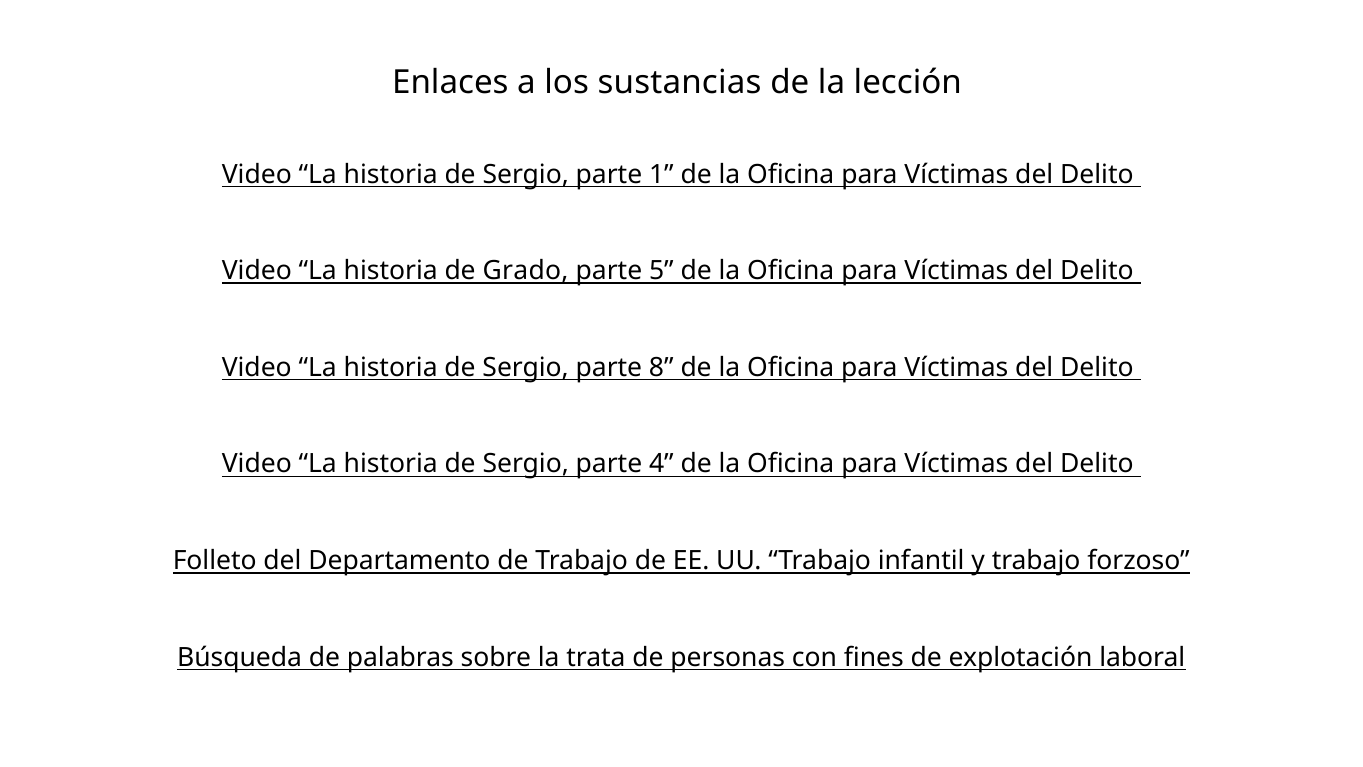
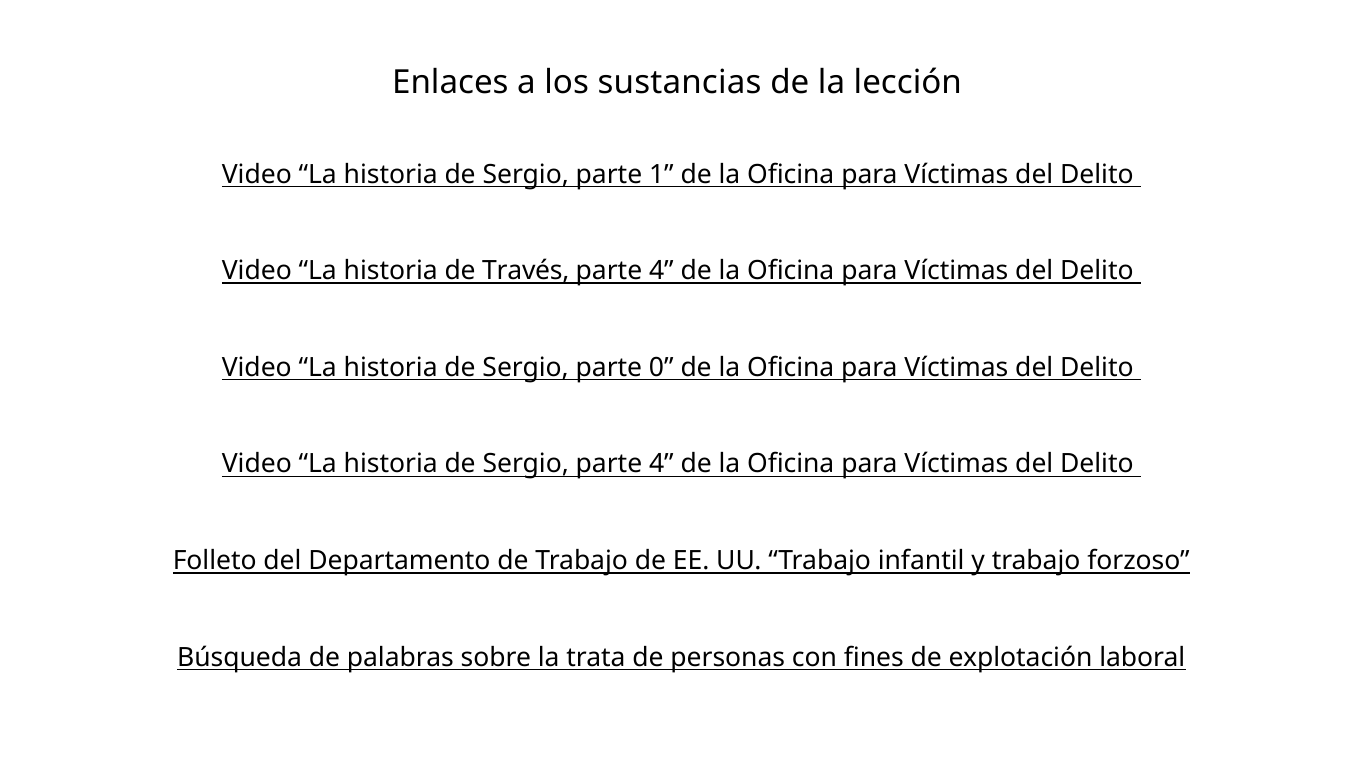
Grado: Grado -> Través (526, 271)
5: 5 -> 4 (661, 271)
8: 8 -> 0 (661, 367)
